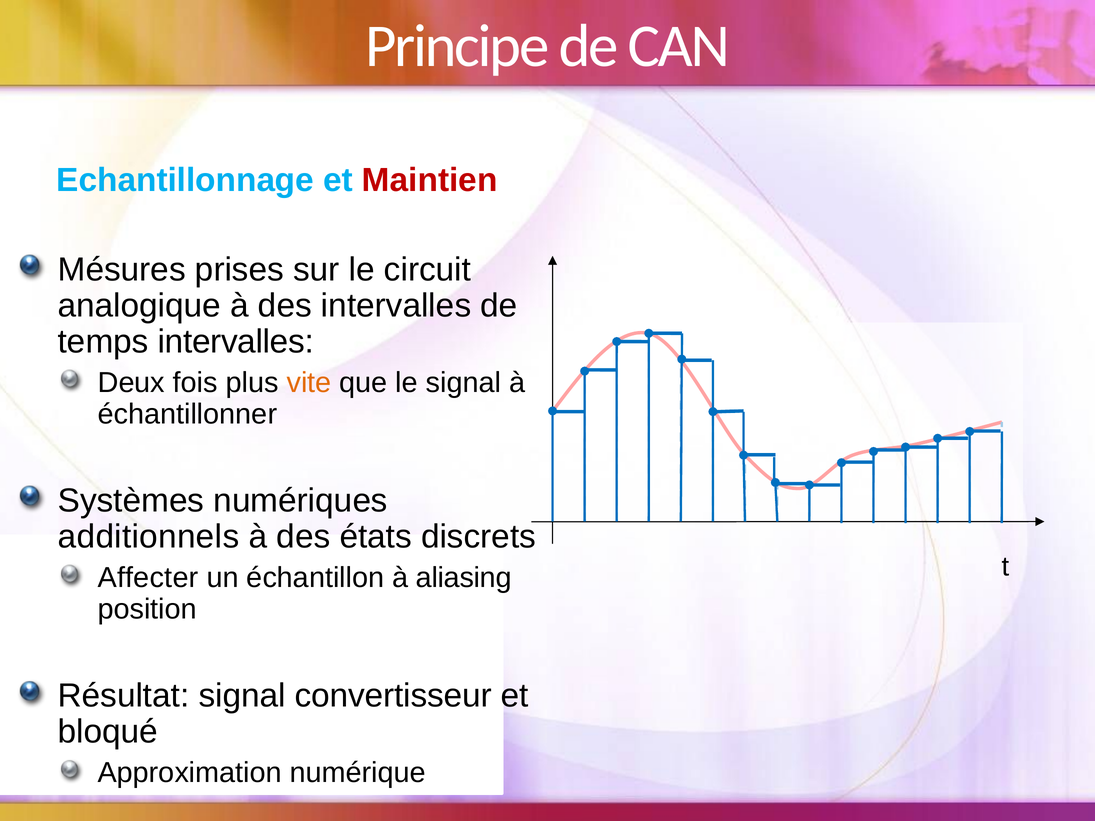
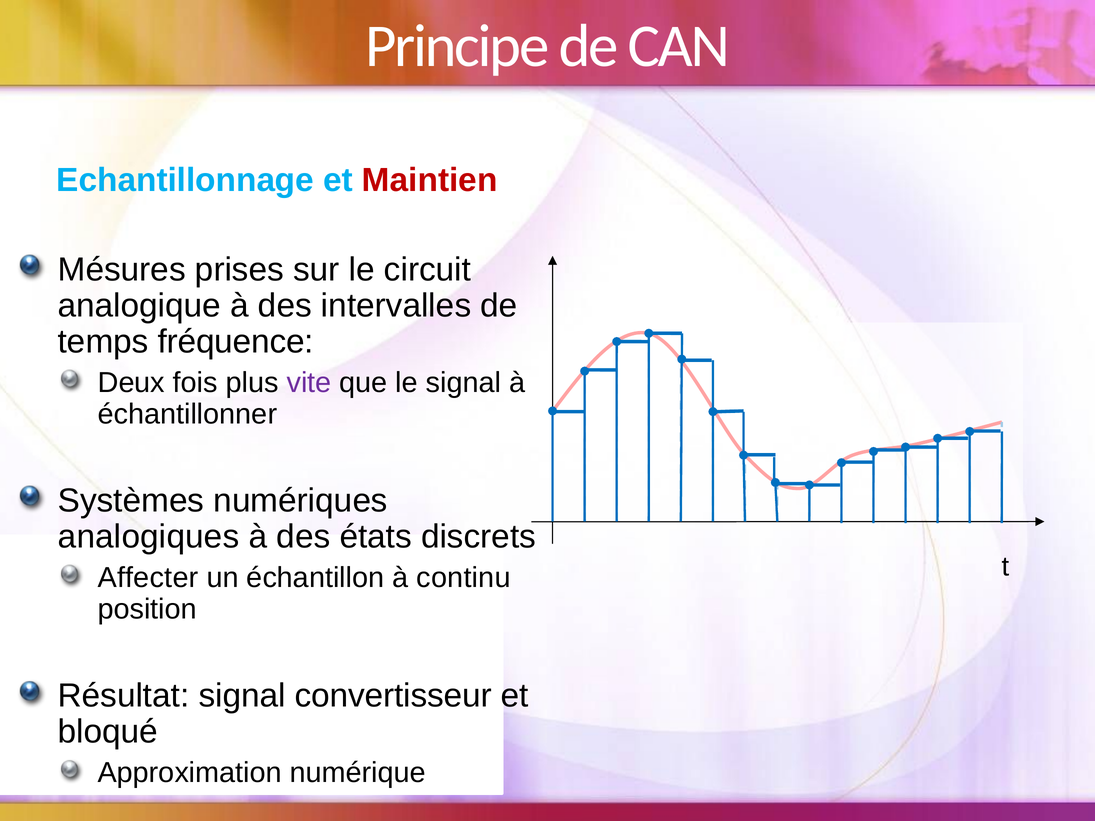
temps intervalles: intervalles -> fréquence (236, 342)
vite colour: orange -> purple (309, 383)
additionnels: additionnels -> analogiques (149, 537)
aliasing: aliasing -> continu (464, 578)
